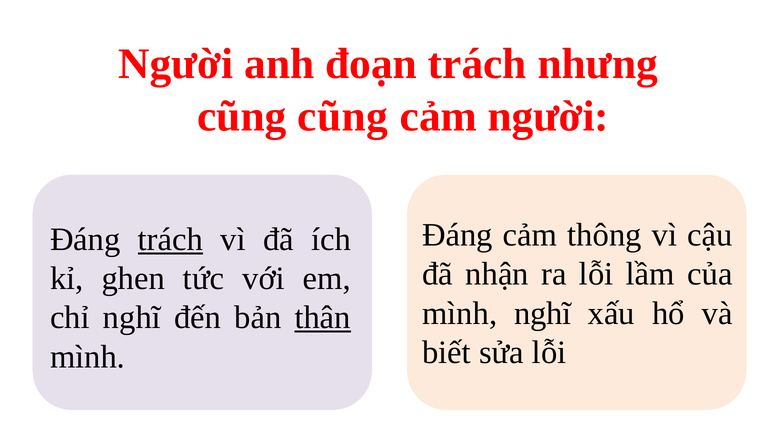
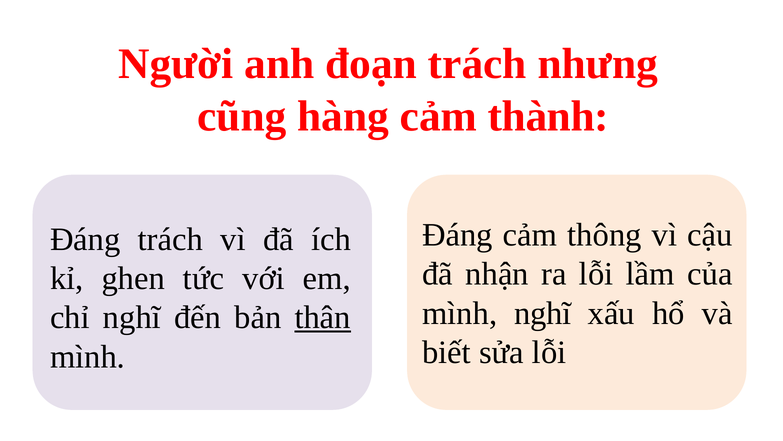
cũng cũng: cũng -> hàng (343, 116)
cảm người: người -> thành (548, 116)
trách underline: present -> none (170, 239)
